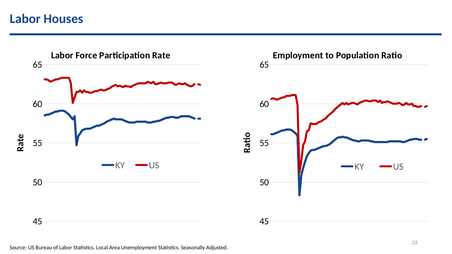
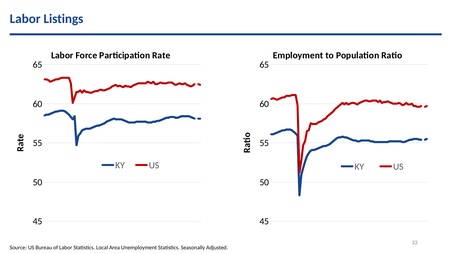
Houses: Houses -> Listings (63, 19)
